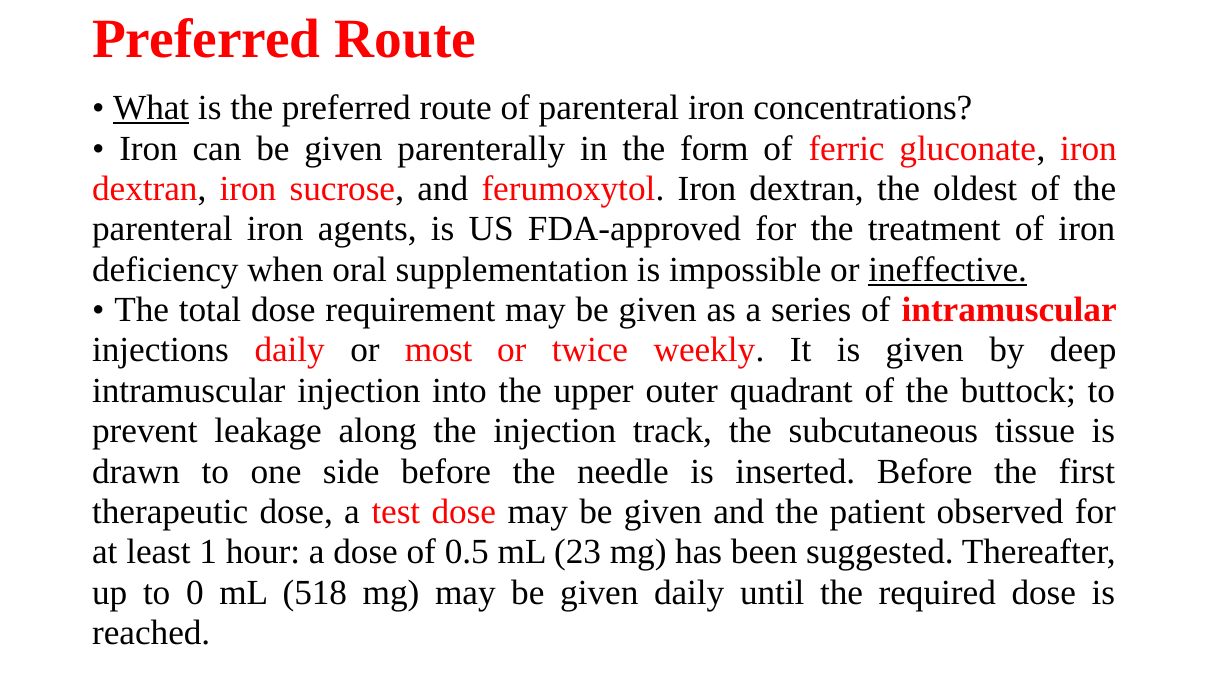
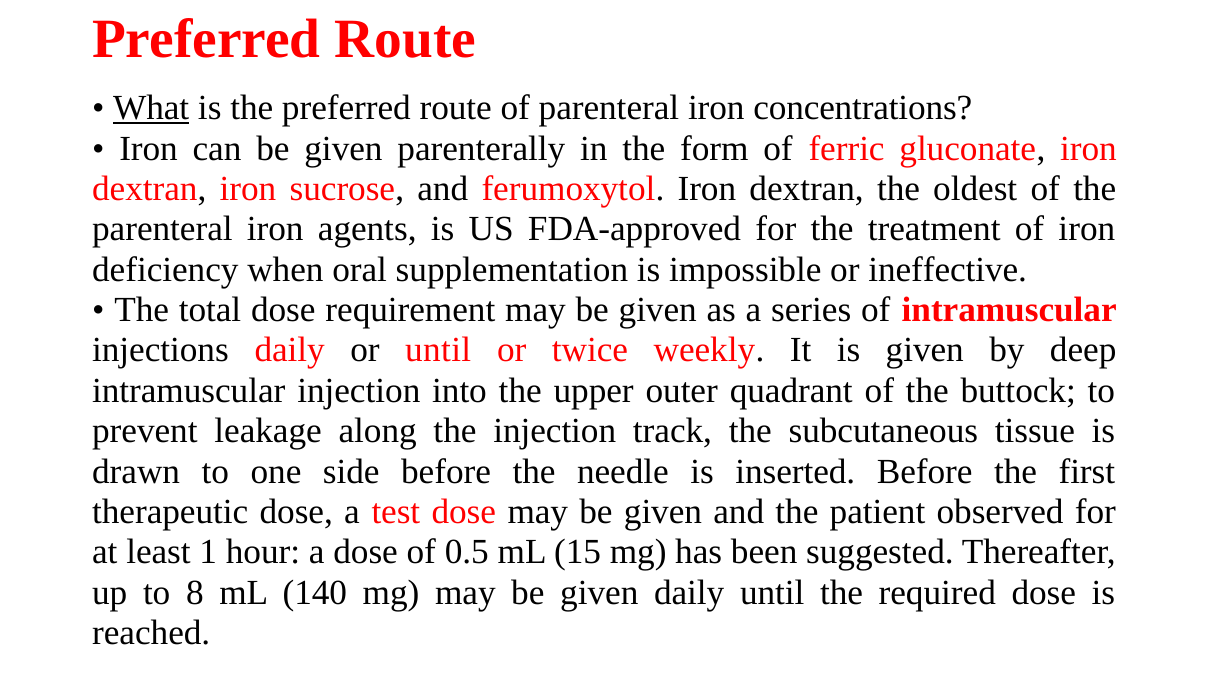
ineffective underline: present -> none (948, 270)
or most: most -> until (438, 350)
23: 23 -> 15 (578, 552)
0: 0 -> 8 (195, 593)
518: 518 -> 140 (315, 593)
